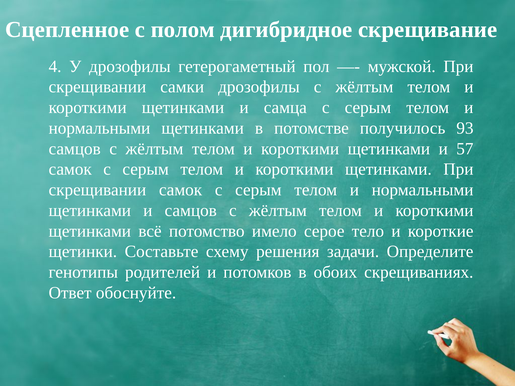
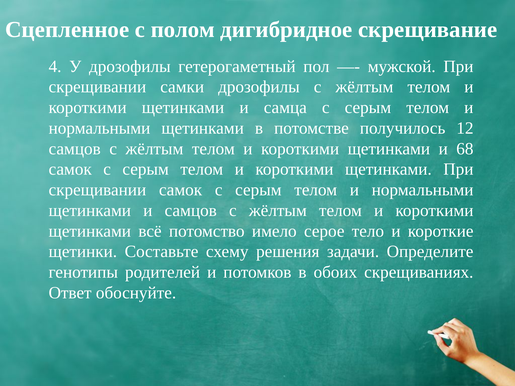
93: 93 -> 12 (465, 128)
57: 57 -> 68 (465, 149)
